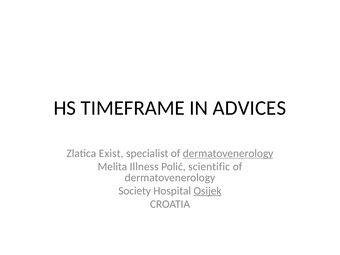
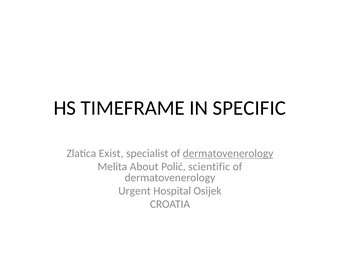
ADVICES: ADVICES -> SPECIFIC (249, 108)
Illness: Illness -> About (144, 167)
Society: Society -> Urgent (135, 191)
Osijek underline: present -> none (208, 191)
